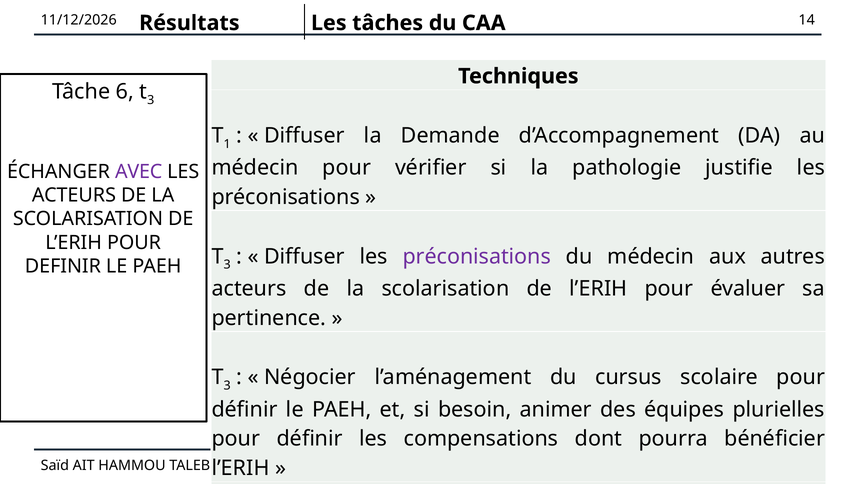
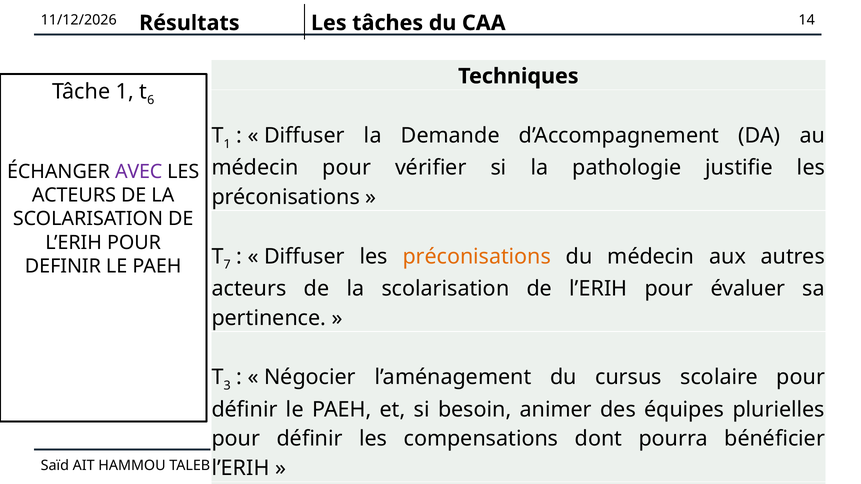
Tâche 6: 6 -> 1 (125, 92)
3: 3 -> 6 (151, 100)
3: 3 -> 7 (227, 265)
préconisations colour: purple -> orange (477, 257)
